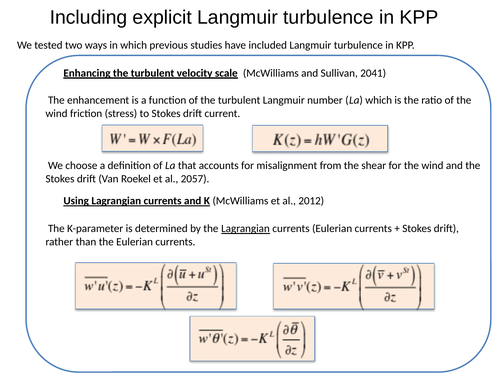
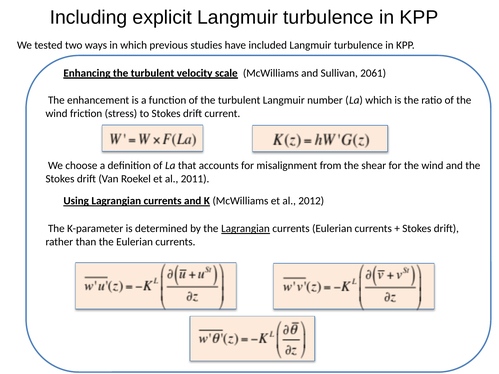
2041: 2041 -> 2061 (373, 73)
2057: 2057 -> 2011 (195, 179)
